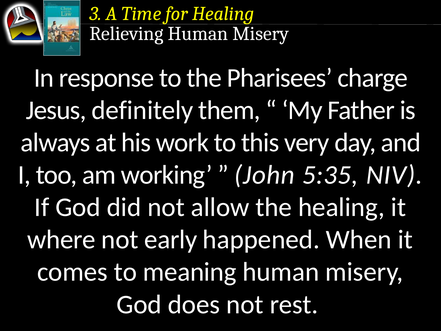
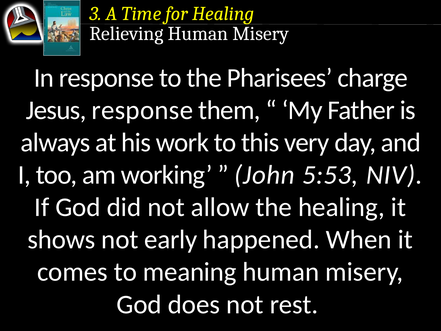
Jesus definitely: definitely -> response (142, 110)
5:35: 5:35 -> 5:53 (330, 175)
where: where -> shows (61, 240)
